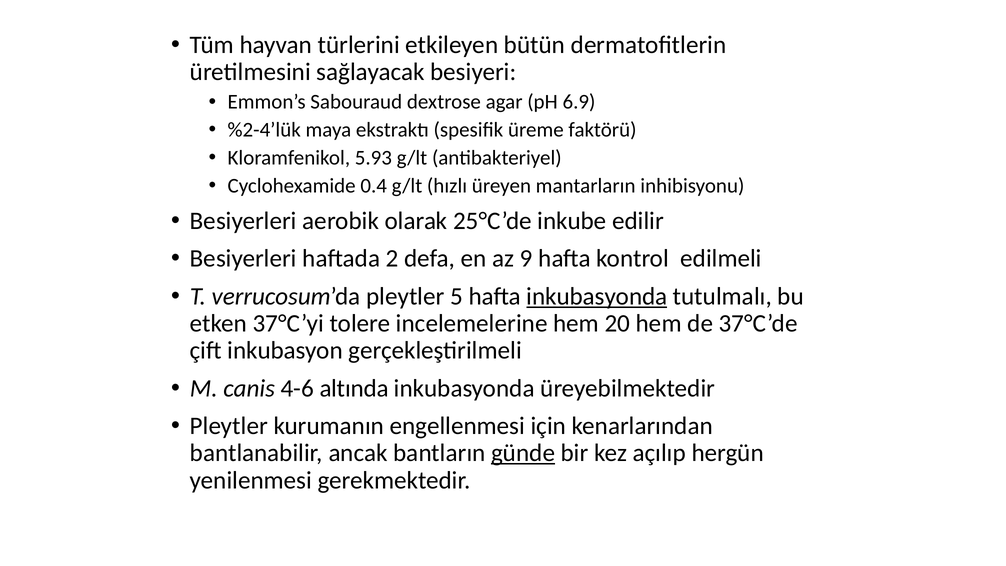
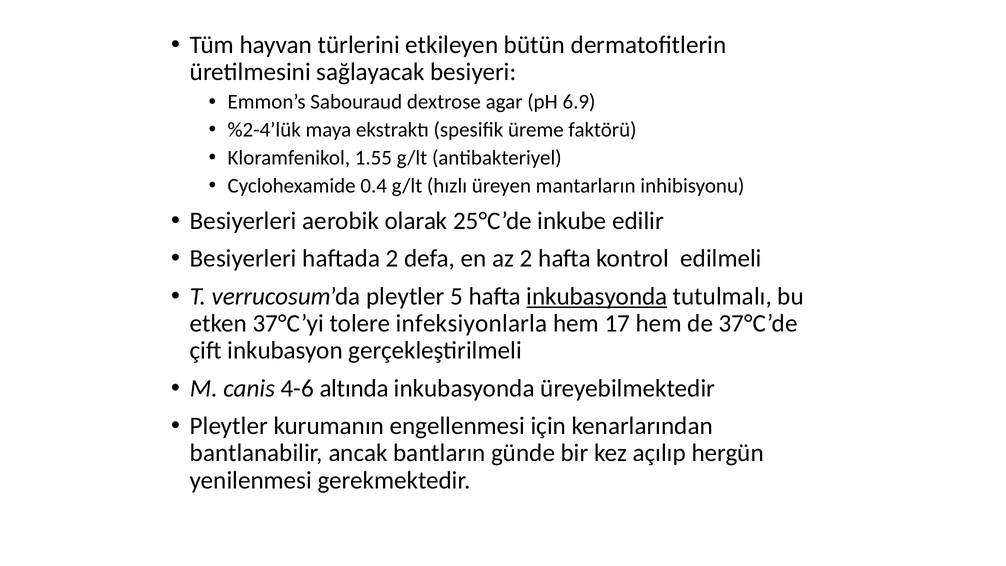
5.93: 5.93 -> 1.55 (373, 158)
az 9: 9 -> 2 (526, 259)
incelemelerine: incelemelerine -> infeksiyonlarla (472, 323)
20: 20 -> 17 (617, 323)
günde underline: present -> none (523, 453)
